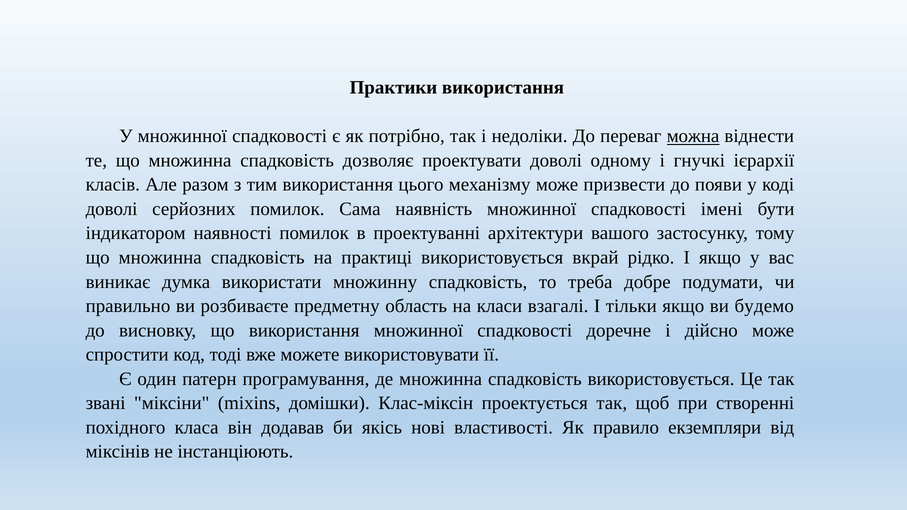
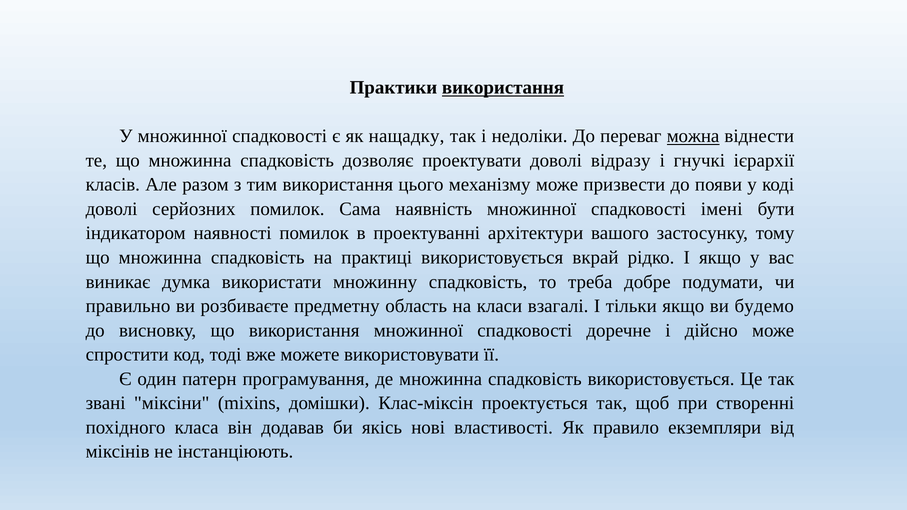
використання underline: none -> present (503, 88)
потрібно: потрібно -> нащадку (407, 136)
одному: одному -> відразу (621, 161)
